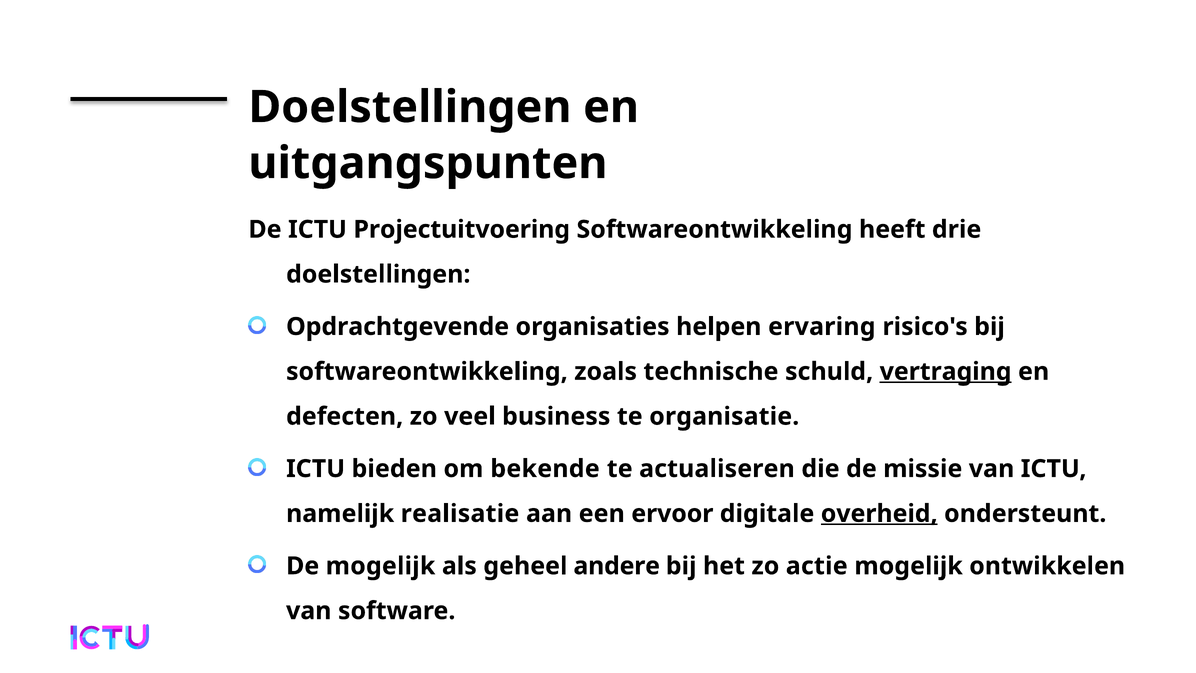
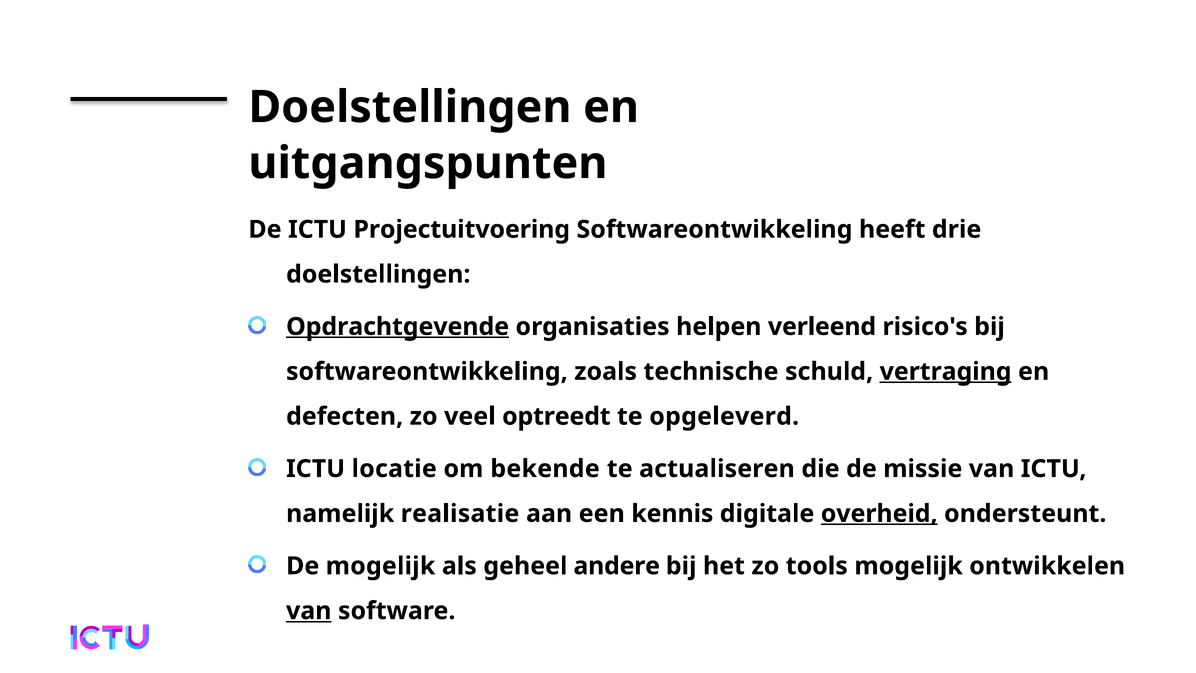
Opdrachtgevende underline: none -> present (398, 327)
ervaring: ervaring -> verleend (822, 327)
business: business -> optreedt (556, 416)
organisatie: organisatie -> opgeleverd (724, 416)
bieden: bieden -> locatie (394, 469)
ervoor: ervoor -> kennis (672, 513)
actie: actie -> tools (817, 566)
van underline: none -> present (309, 611)
